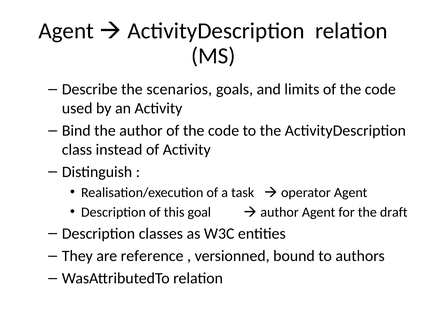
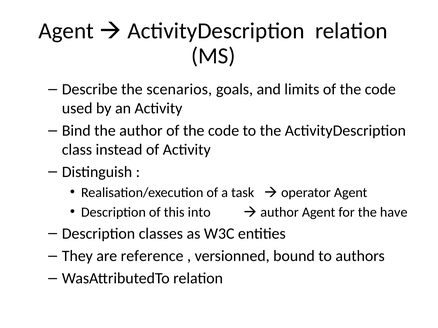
goal: goal -> into (199, 212)
draft: draft -> have (394, 212)
